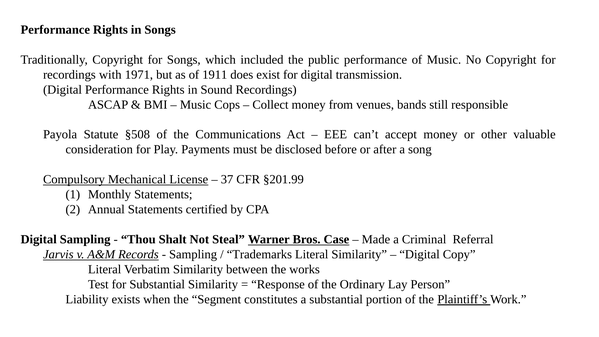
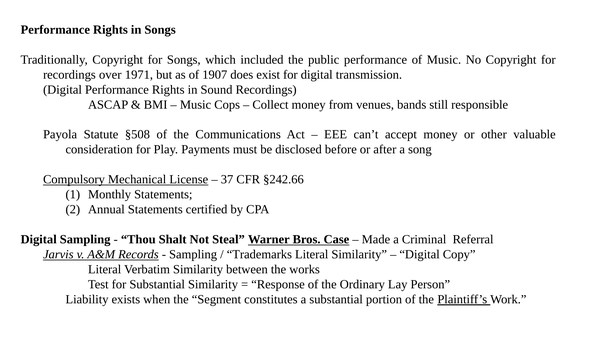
with: with -> over (110, 75)
1911: 1911 -> 1907 (215, 75)
§201.99: §201.99 -> §242.66 (283, 179)
